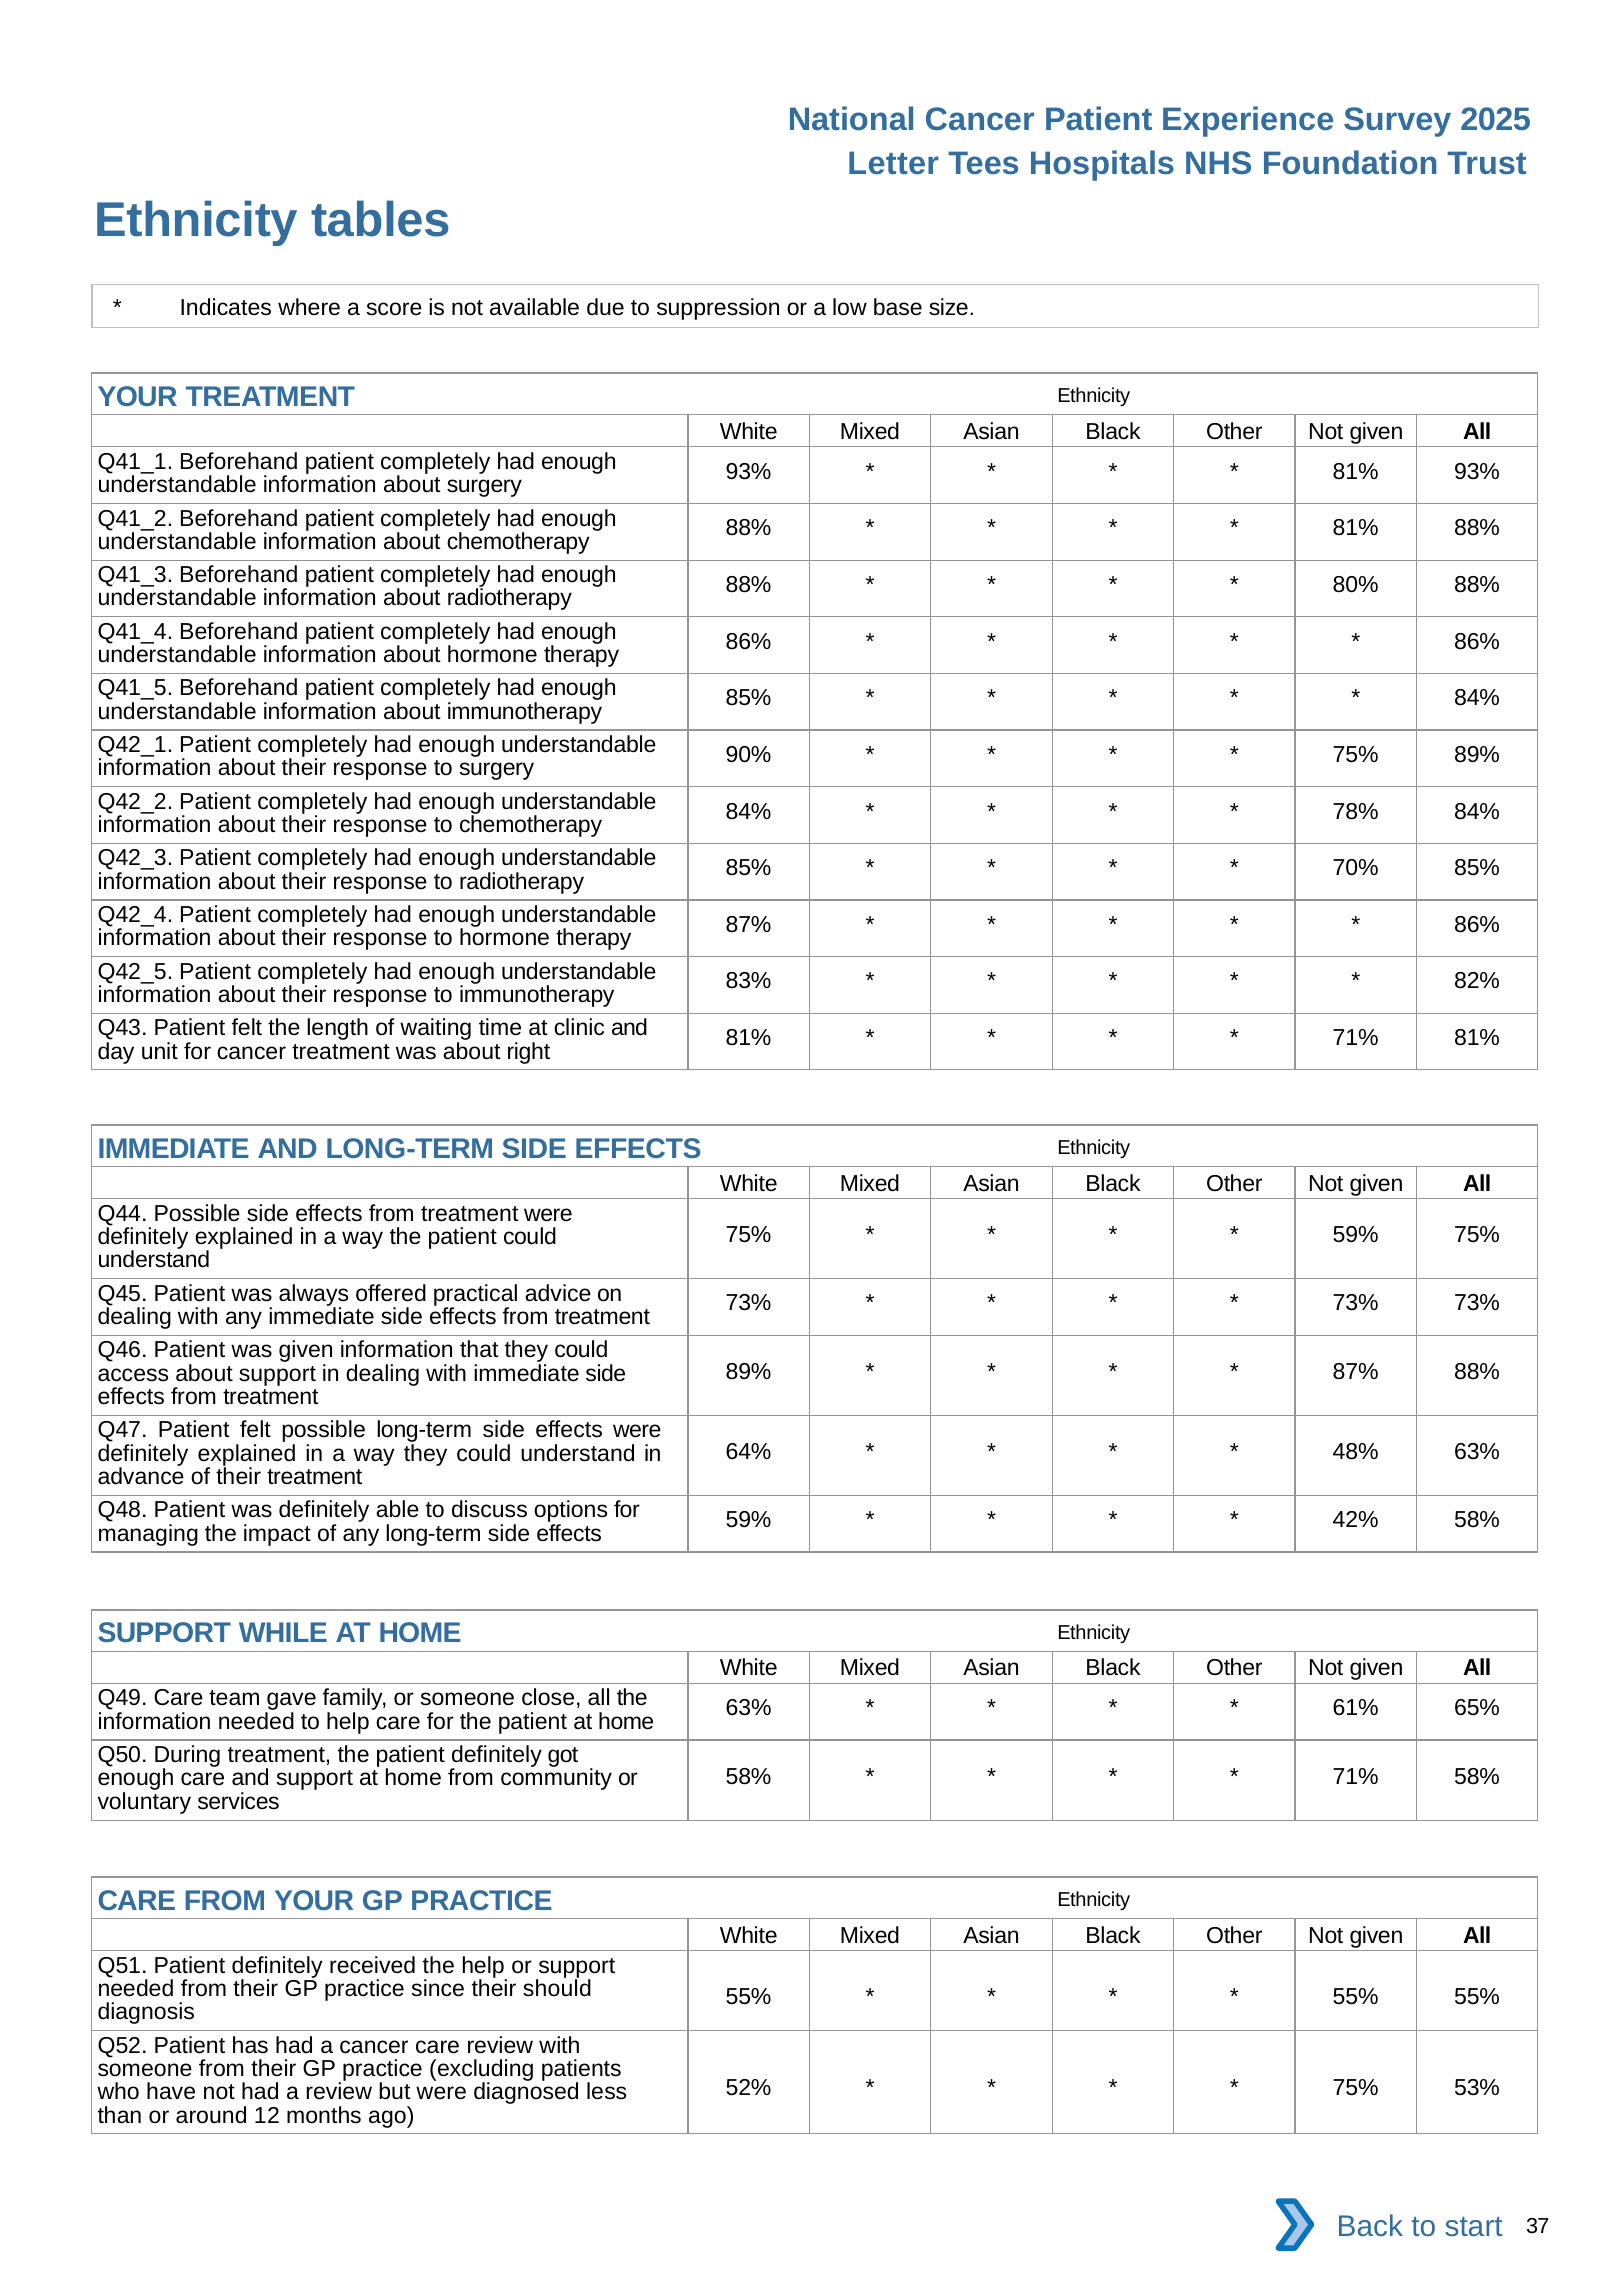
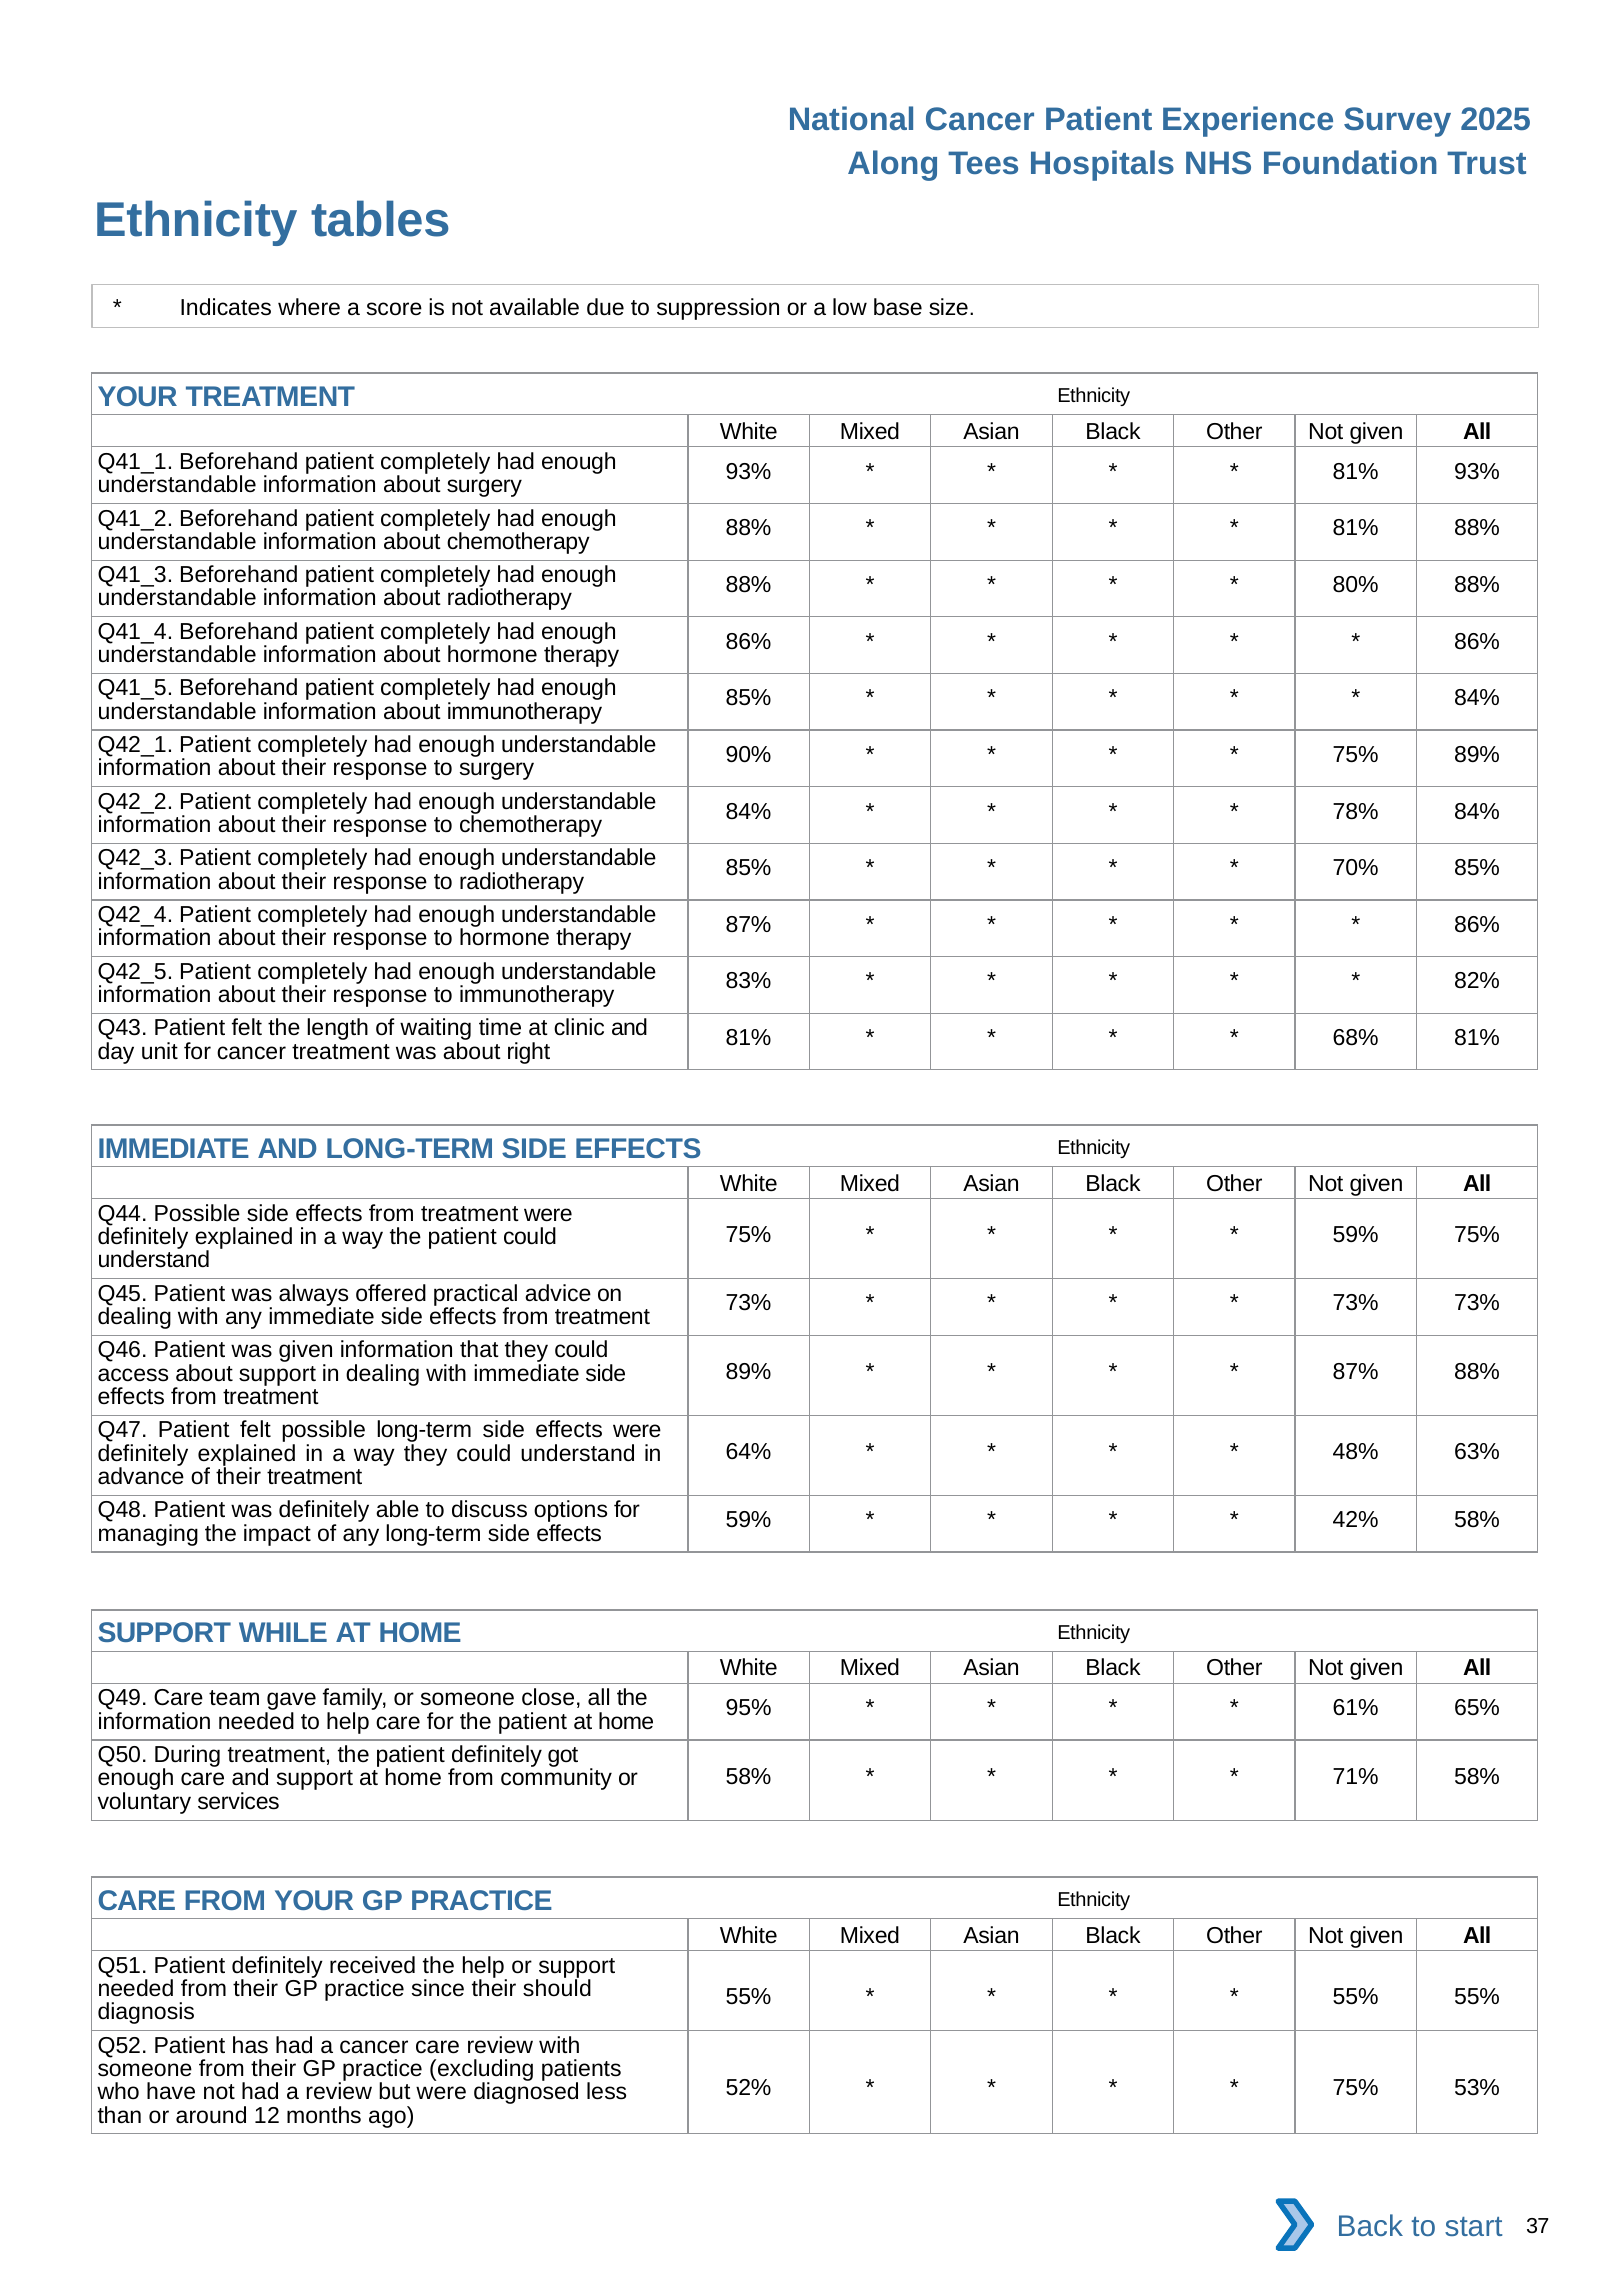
Letter: Letter -> Along (893, 164)
71%: 71% -> 68% (1356, 1038)
63%: 63% -> 95% (749, 1708)
